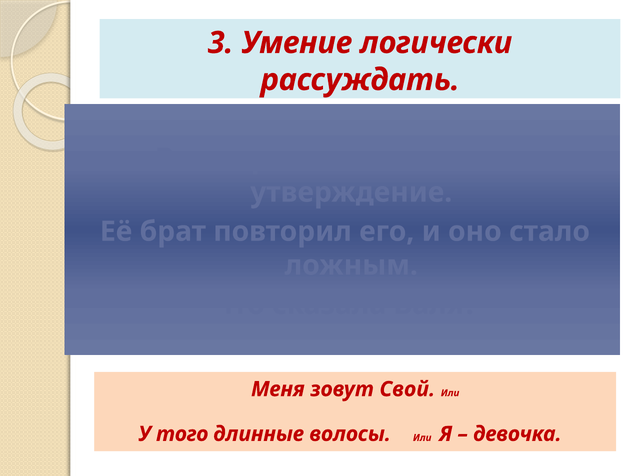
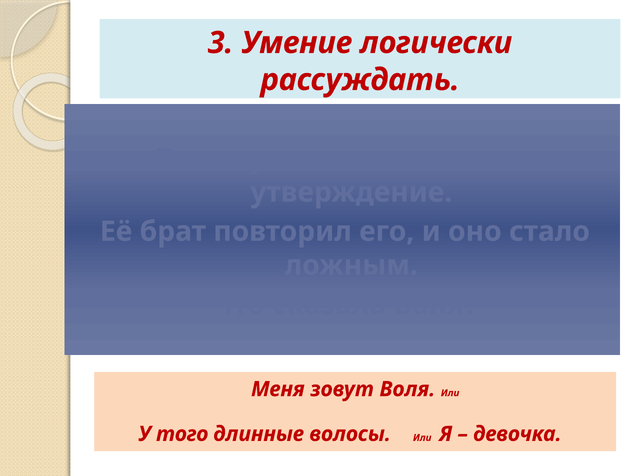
Свой: Свой -> Воля (407, 389)
